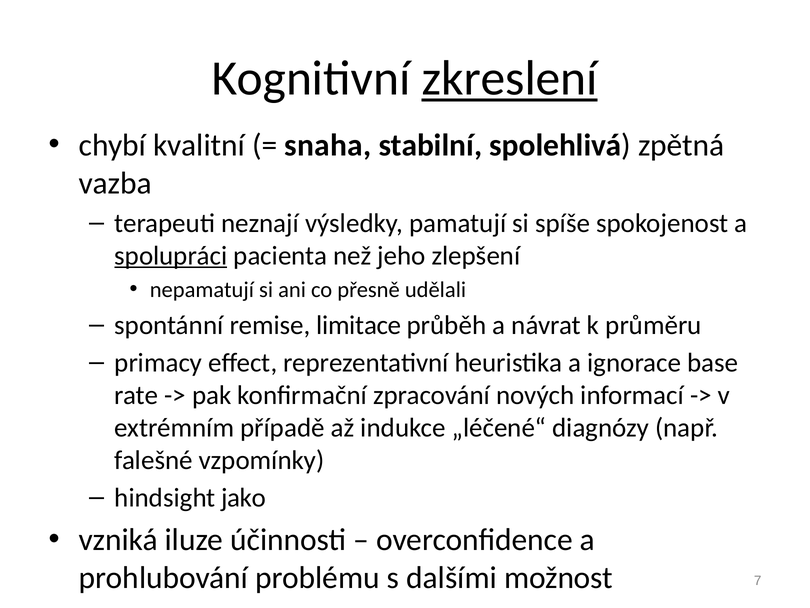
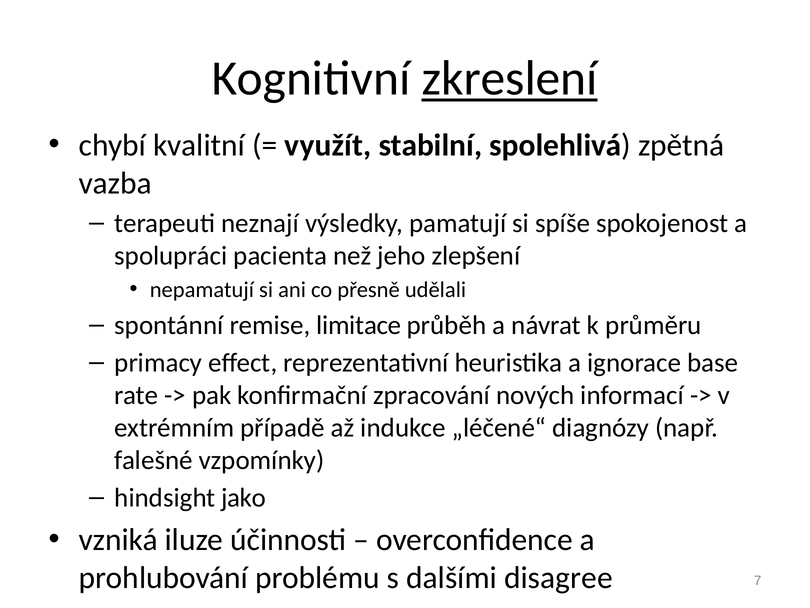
snaha: snaha -> využít (328, 145)
spolupráci underline: present -> none (171, 256)
možnost: možnost -> disagree (558, 577)
